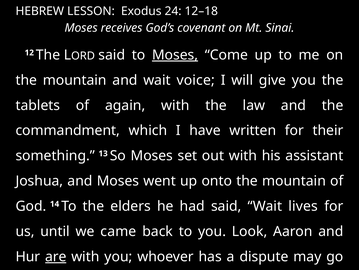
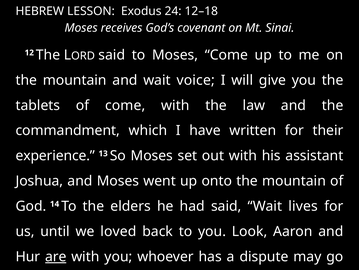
Moses underline: present -> none (175, 55)
of again: again -> come (125, 105)
something: something -> experience (55, 155)
came: came -> loved (118, 231)
